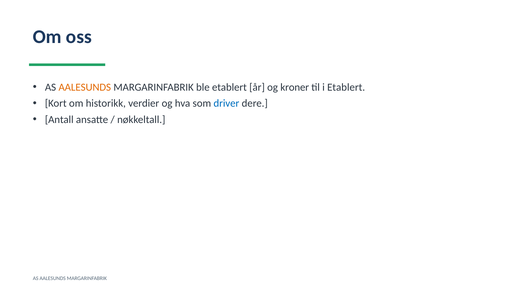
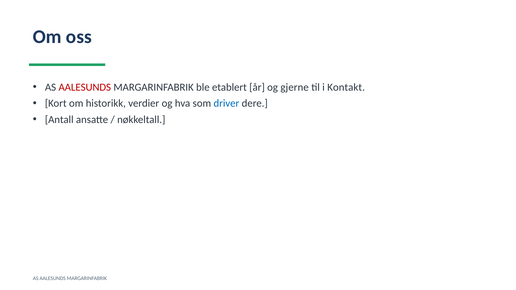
AALESUNDS colour: orange -> red (85, 87)
kroner: kroner -> gjerne (295, 87)
i Etablert: Etablert -> Kontakt (346, 87)
